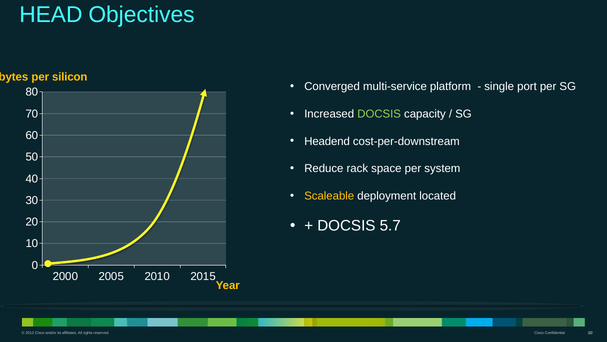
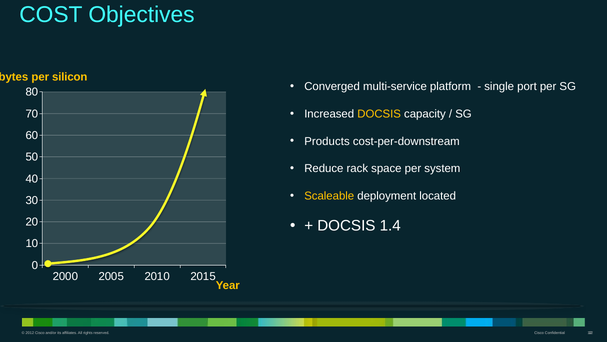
HEAD: HEAD -> COST (51, 15)
DOCSIS colour: light green -> yellow (379, 114)
Headend: Headend -> Products (327, 141)
5.7: 5.7 -> 1.4 (390, 226)
